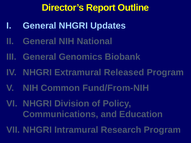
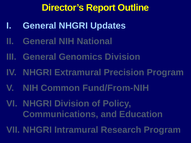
Genomics Biobank: Biobank -> Division (123, 57)
Released: Released -> Precision (124, 72)
